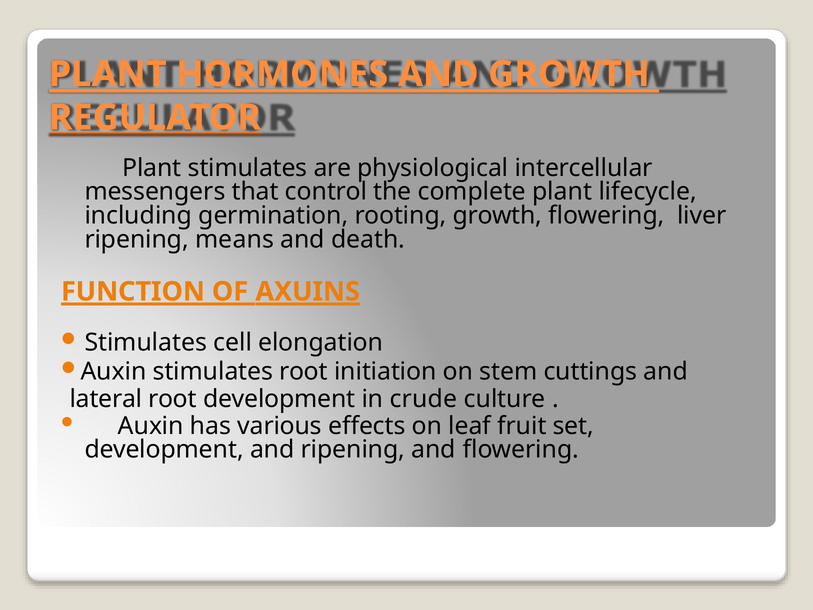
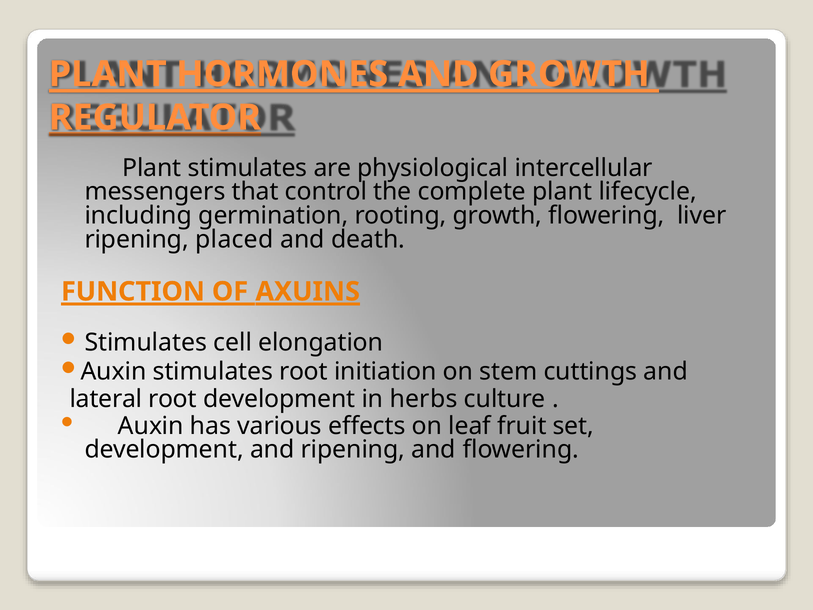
means: means -> placed (234, 239)
crude: crude -> herbs (424, 399)
